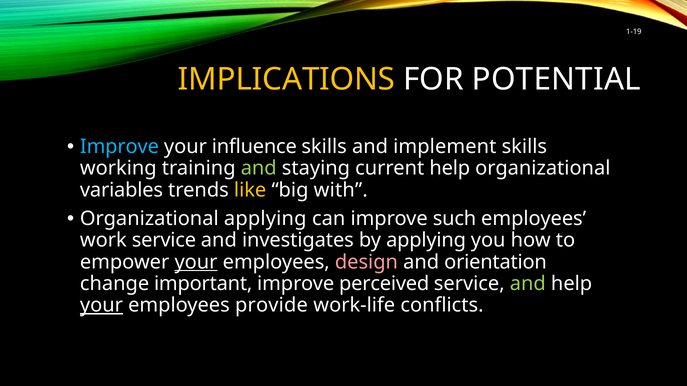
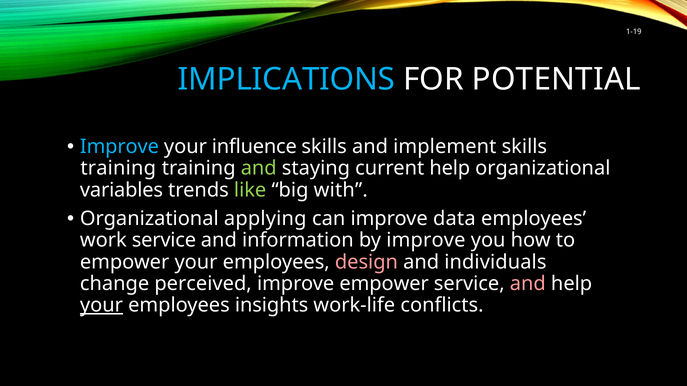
IMPLICATIONS colour: yellow -> light blue (287, 79)
working: working -> training (118, 169)
like colour: yellow -> light green (250, 190)
such: such -> data (454, 219)
investigates: investigates -> information (298, 241)
by applying: applying -> improve (426, 241)
your underline: present -> none (196, 262)
orientation: orientation -> individuals (495, 262)
important: important -> perceived (203, 284)
improve perceived: perceived -> empower (384, 284)
and colour: light green -> pink (528, 284)
provide: provide -> insights (272, 306)
